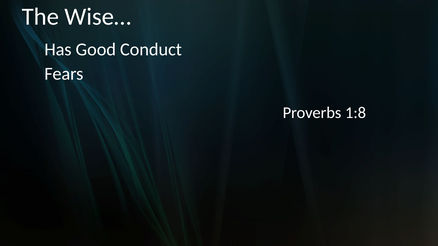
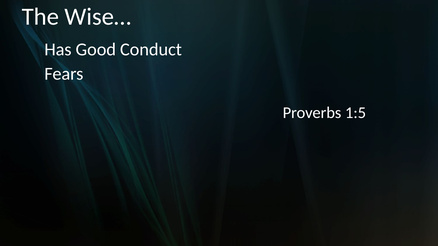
1:8: 1:8 -> 1:5 (356, 113)
